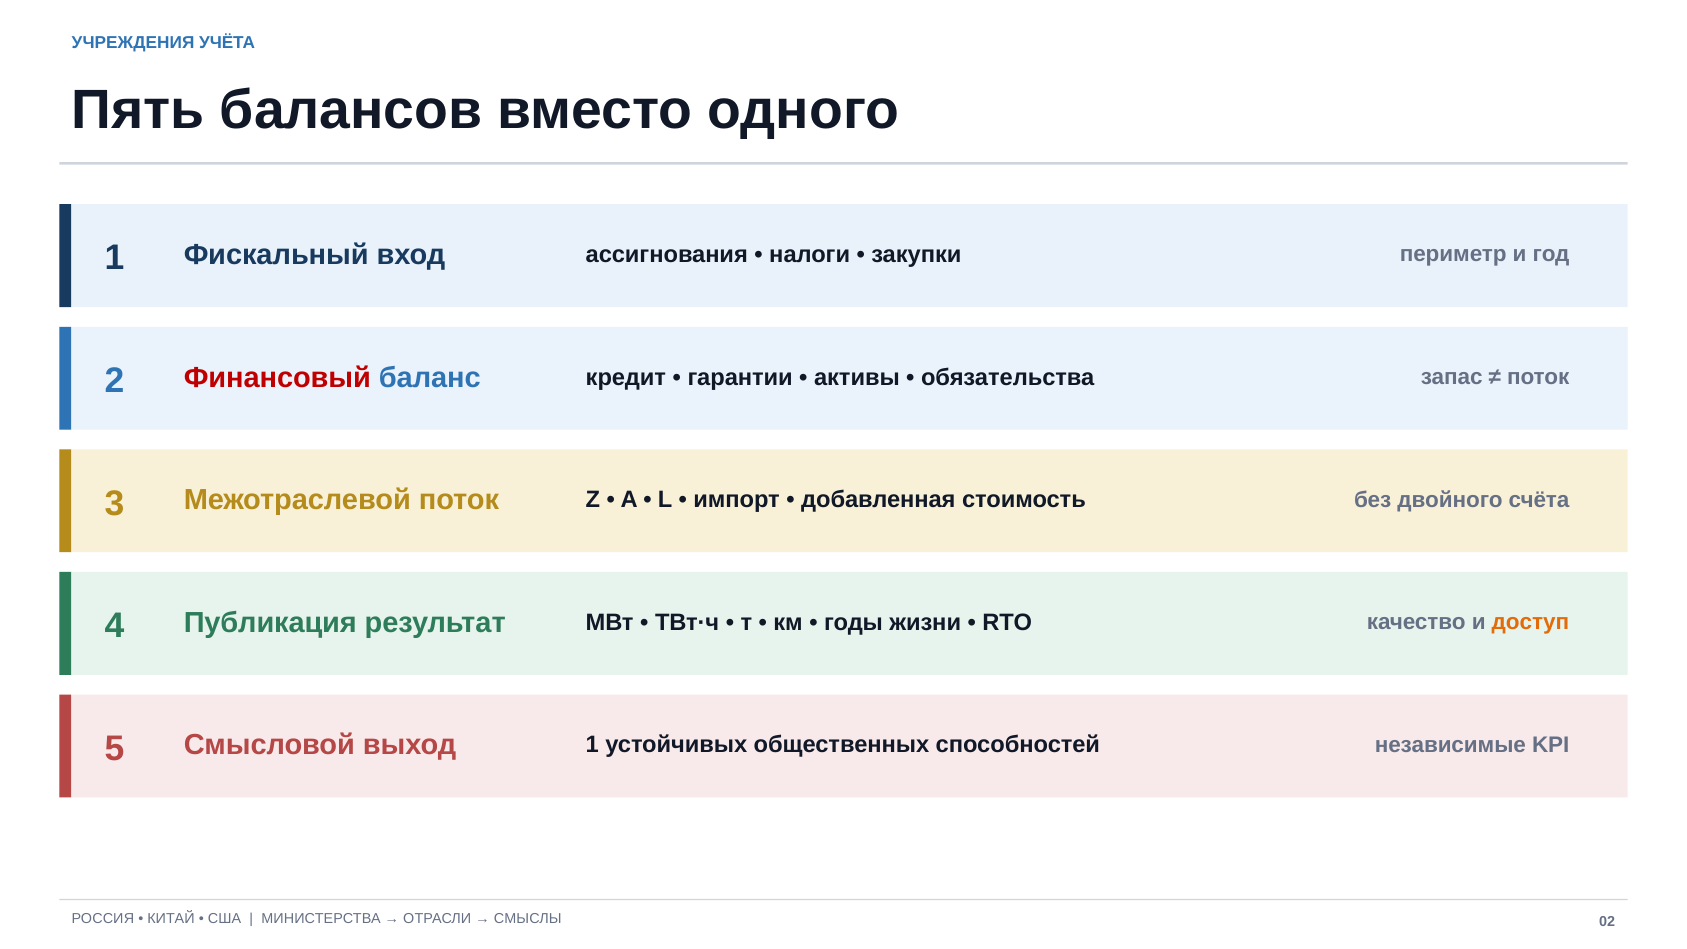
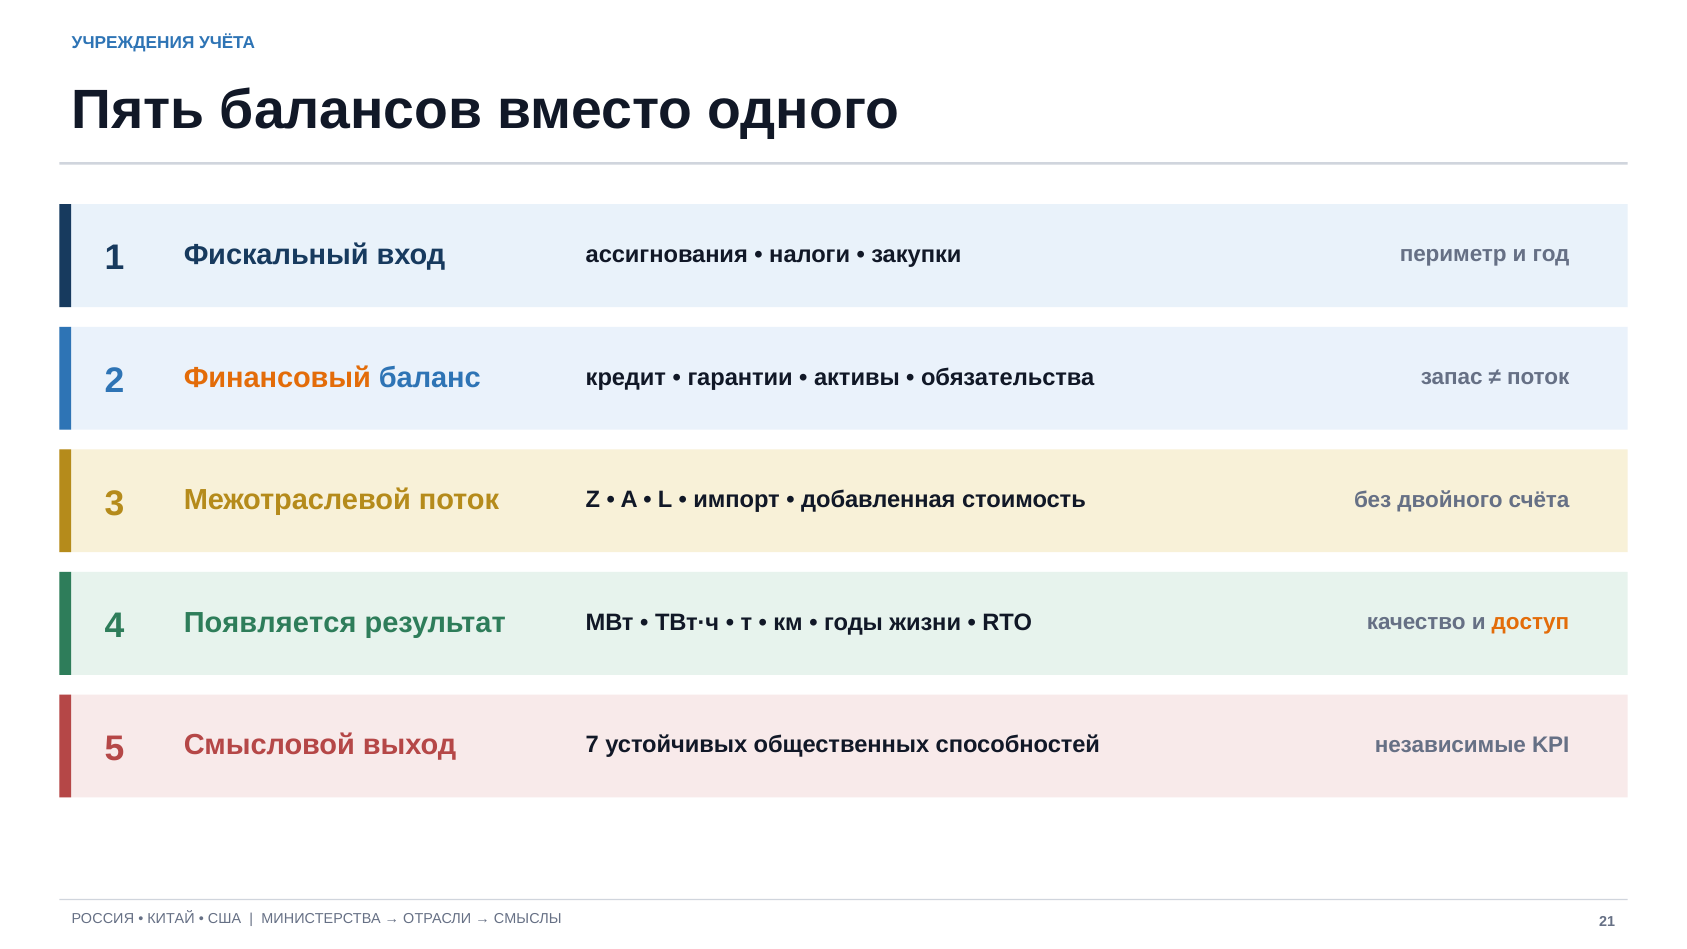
Финансовый colour: red -> orange (277, 378)
Публикация: Публикация -> Появляется (270, 623)
выход 1: 1 -> 7 (592, 745)
02: 02 -> 21 (1607, 921)
